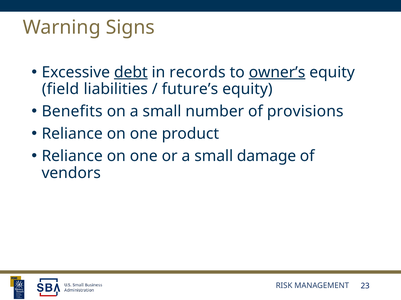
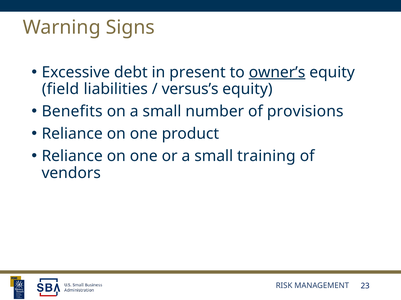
debt underline: present -> none (131, 72)
records: records -> present (197, 72)
future’s: future’s -> versus’s (190, 89)
damage: damage -> training (266, 156)
